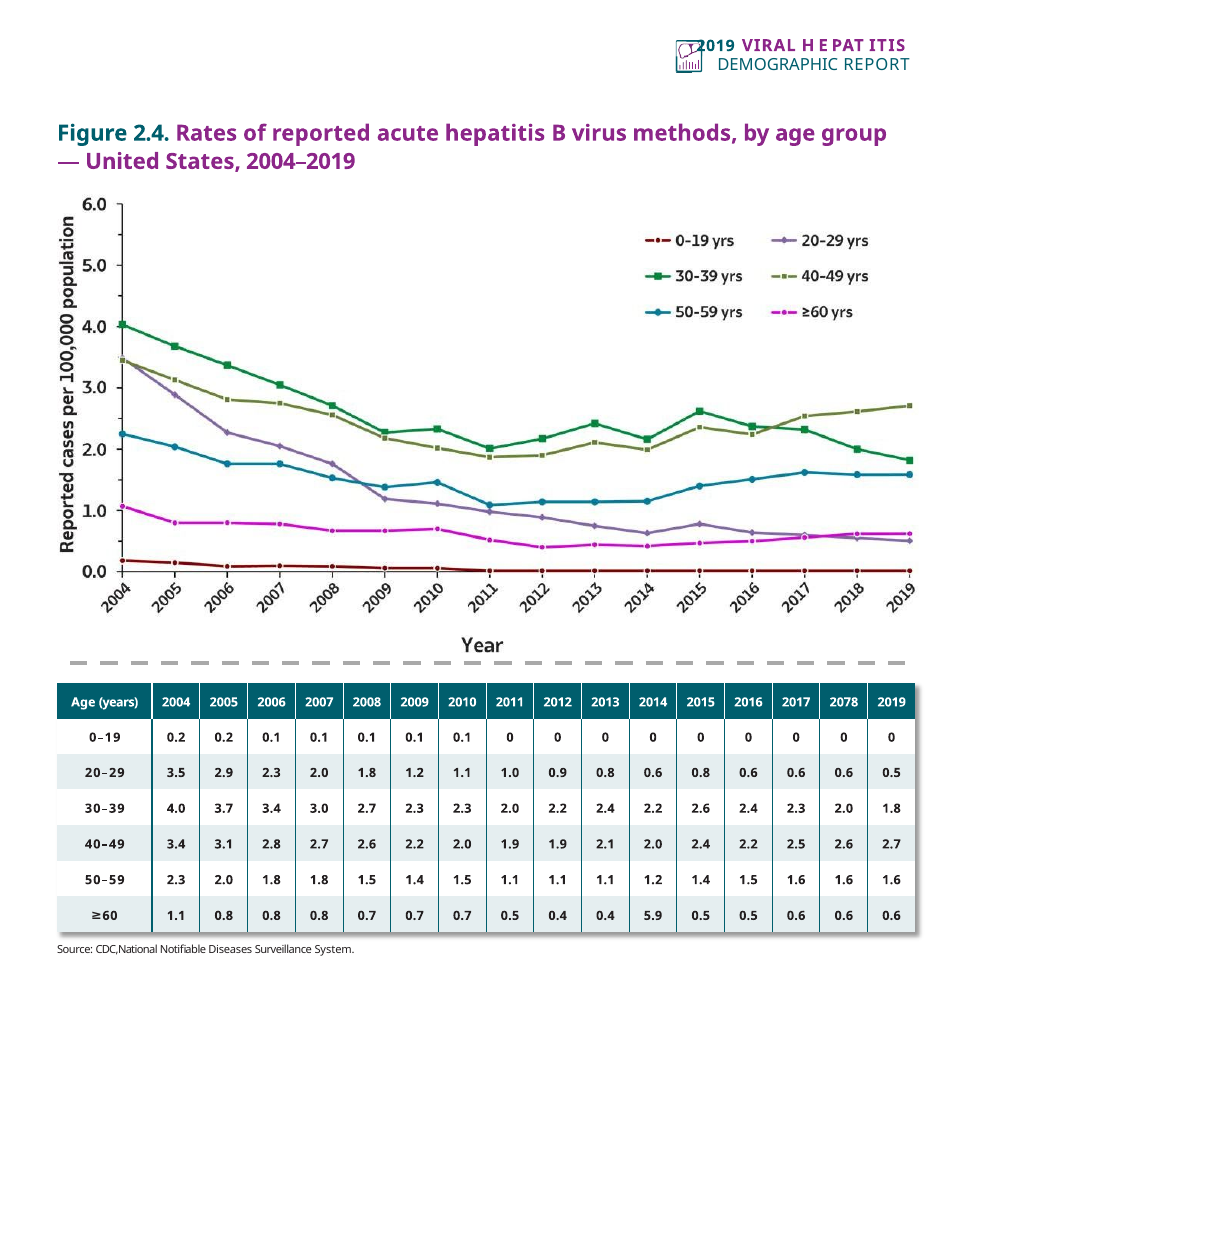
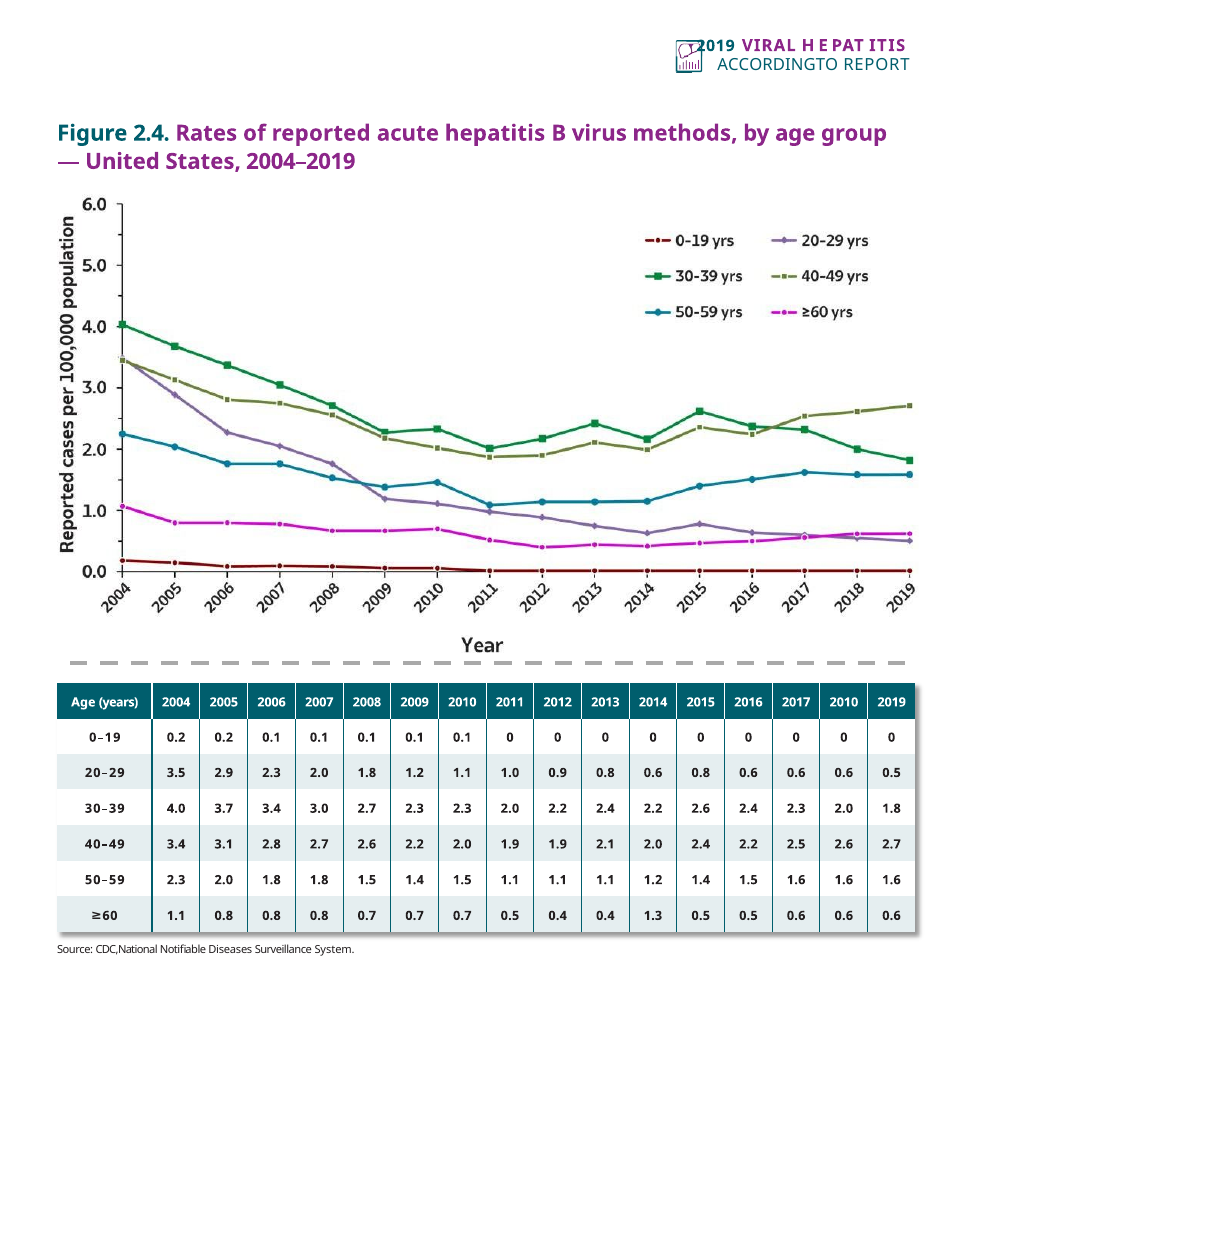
DEMOGRAPHIC: DEMOGRAPHIC -> ACCORDINGTO (778, 65)
2017 2078: 2078 -> 2010 (844, 703)
5.9: 5.9 -> 1.3 (653, 916)
